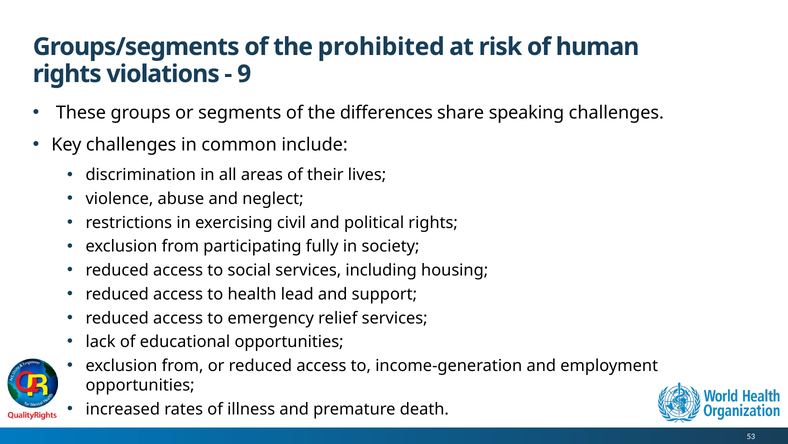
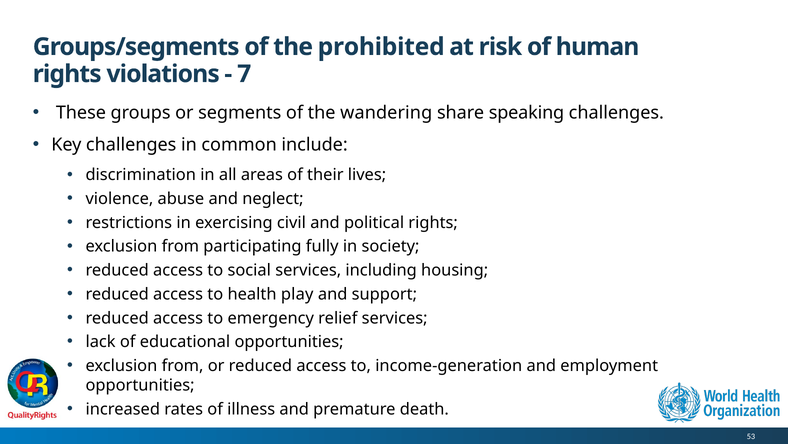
9: 9 -> 7 (244, 74)
differences: differences -> wandering (386, 113)
lead: lead -> play (297, 294)
